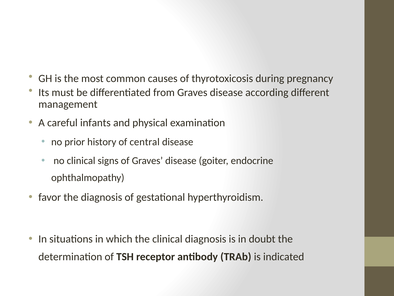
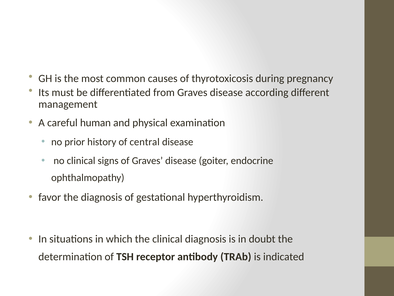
infants: infants -> human (95, 123)
